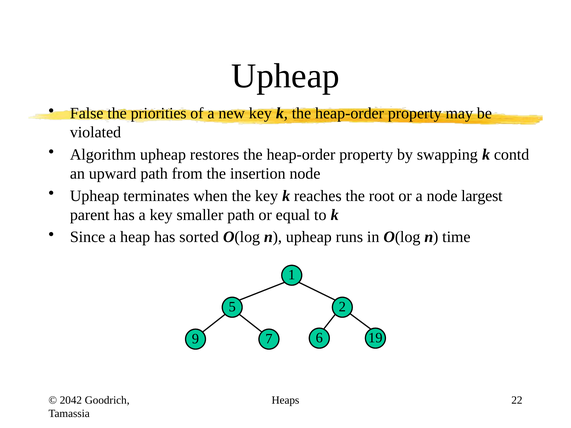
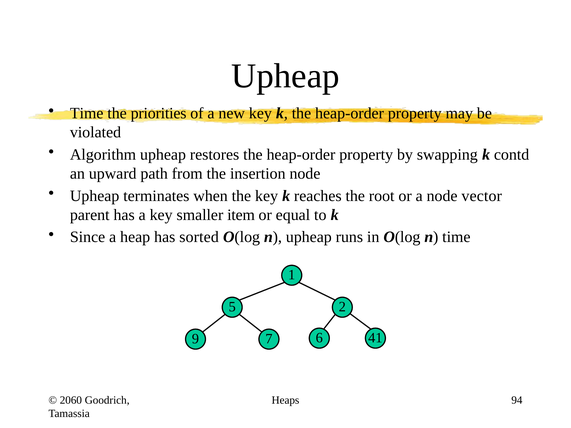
False: False -> Time (87, 113)
largest: largest -> vector (482, 196)
smaller path: path -> item (241, 215)
19: 19 -> 41 (375, 338)
2042: 2042 -> 2060 (71, 400)
22: 22 -> 94 (517, 400)
